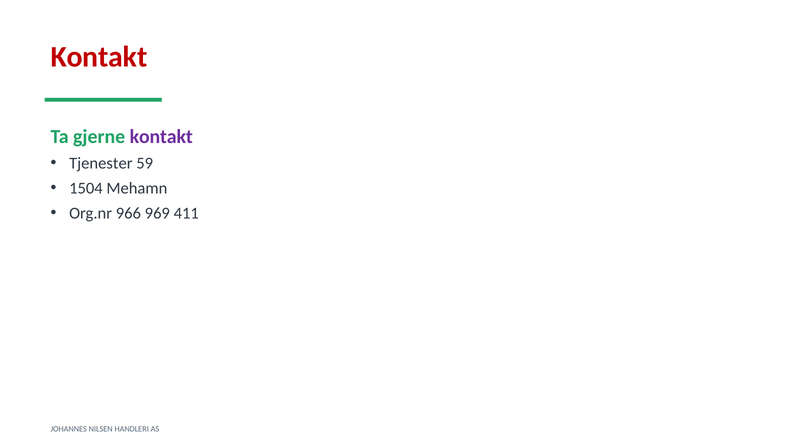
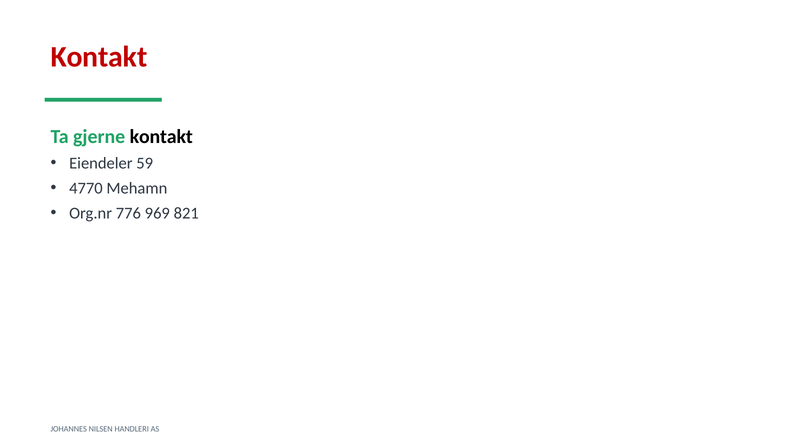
kontakt colour: purple -> black (161, 137)
Tjenester: Tjenester -> Eiendeler (101, 163)
1504: 1504 -> 4770 (86, 188)
966: 966 -> 776 (128, 213)
411: 411 -> 821 (186, 213)
